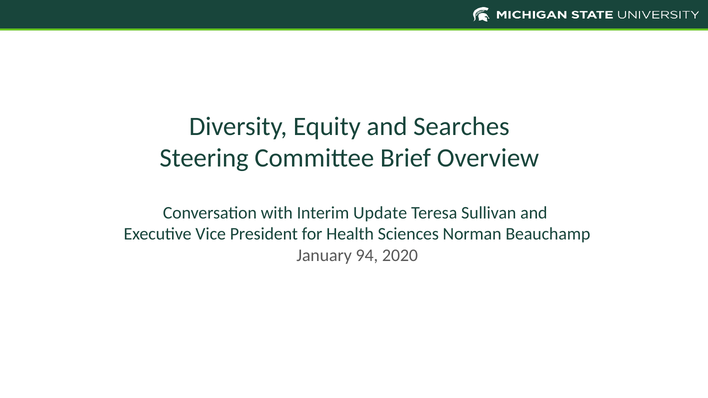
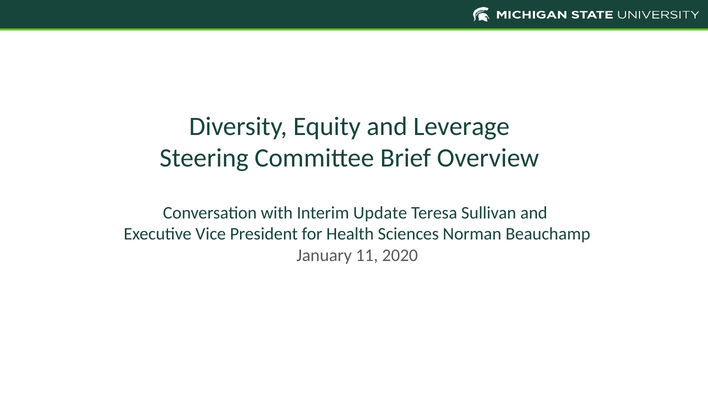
Searches: Searches -> Leverage (462, 126)
94: 94 -> 11 (367, 255)
